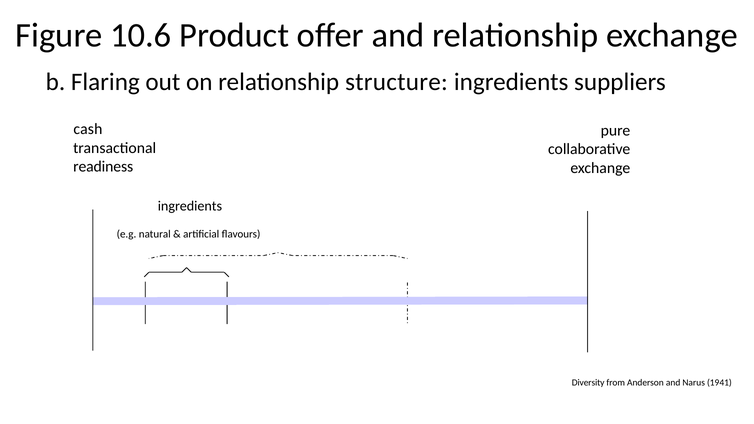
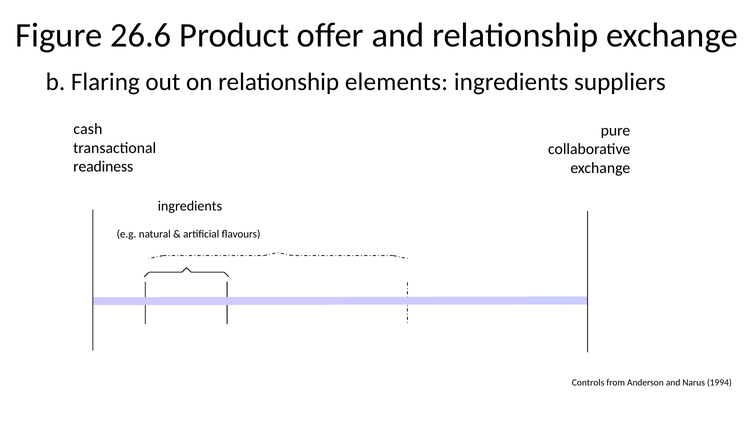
10.6: 10.6 -> 26.6 (141, 35)
structure: structure -> elements (396, 82)
Diversity: Diversity -> Controls (588, 383)
1941: 1941 -> 1994 (719, 383)
